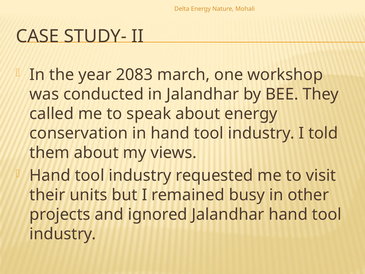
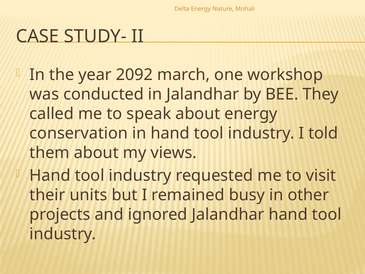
2083: 2083 -> 2092 (134, 75)
